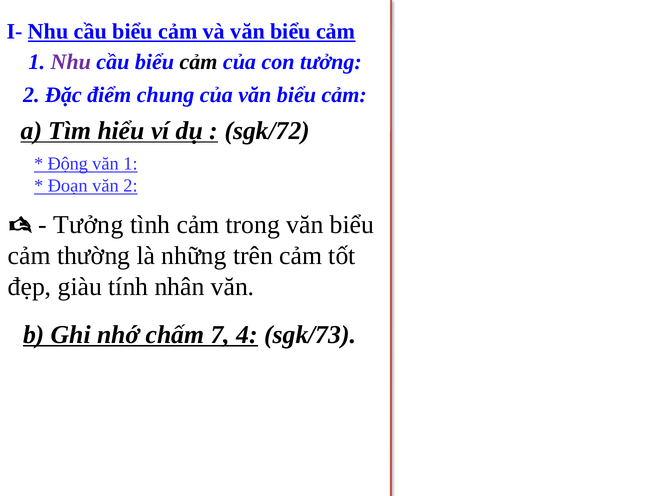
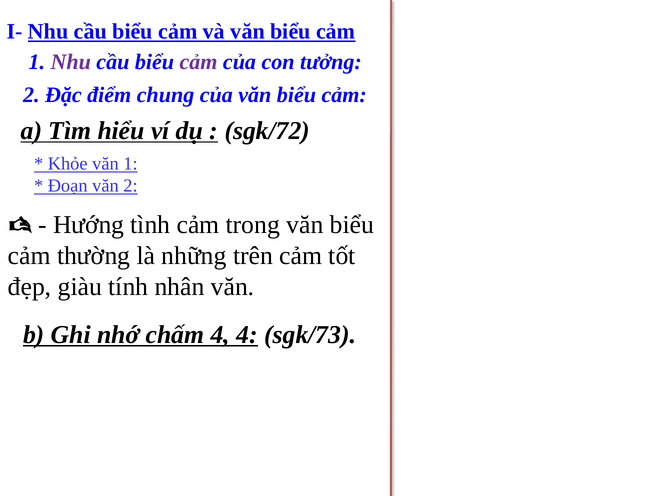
cảm colour: black -> purple (199, 62)
Động: Động -> Khỏe (68, 164)
Tưởng: Tưởng -> Hướng (89, 225)
chấm 7: 7 -> 4 (220, 334)
